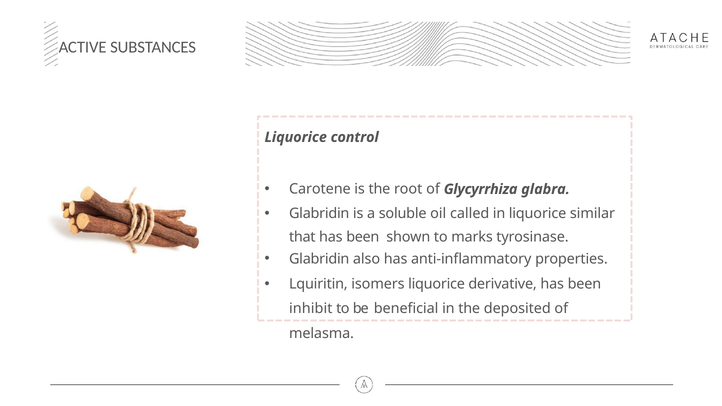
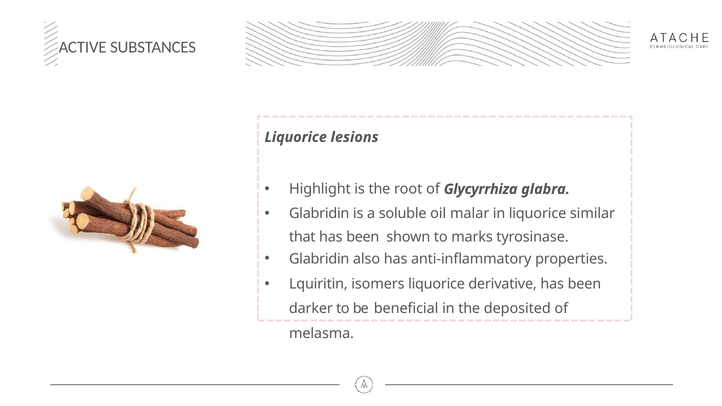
control: control -> lesions (355, 137)
Carotene: Carotene -> Highlight (320, 189)
called: called -> malar (470, 214)
inhibit: inhibit -> darker (311, 309)
